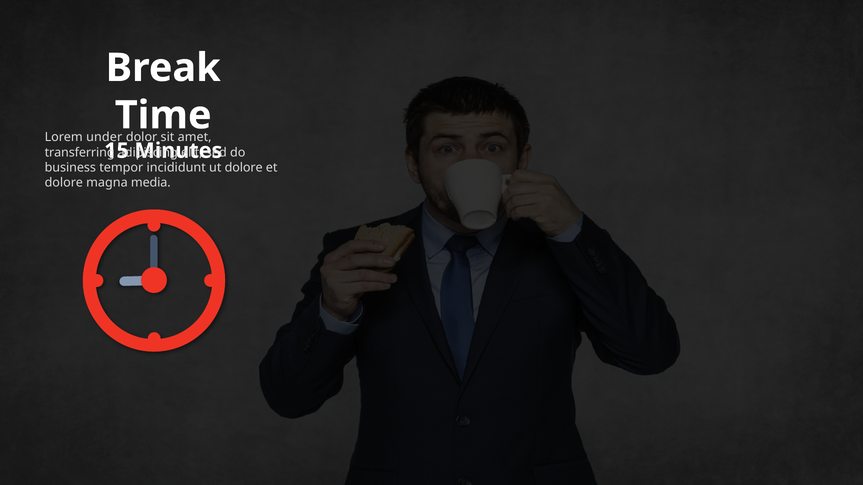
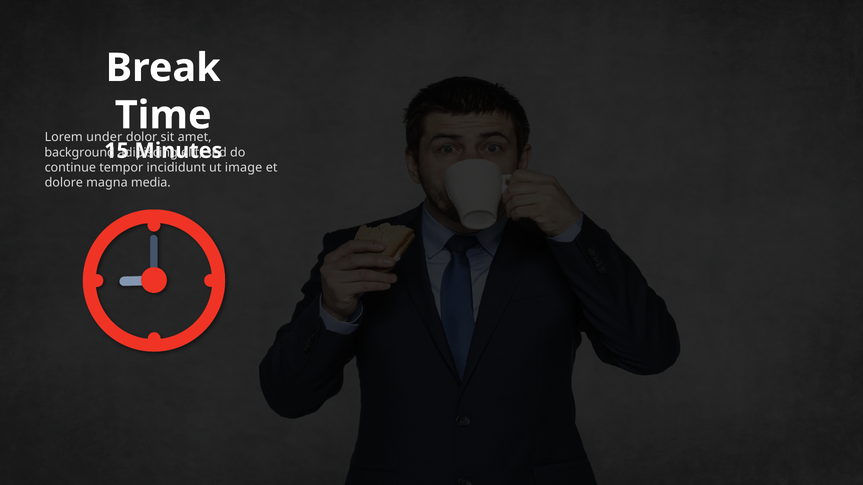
transferring: transferring -> background (80, 153)
business: business -> continue (70, 168)
dolore: dolore -> image (244, 168)
